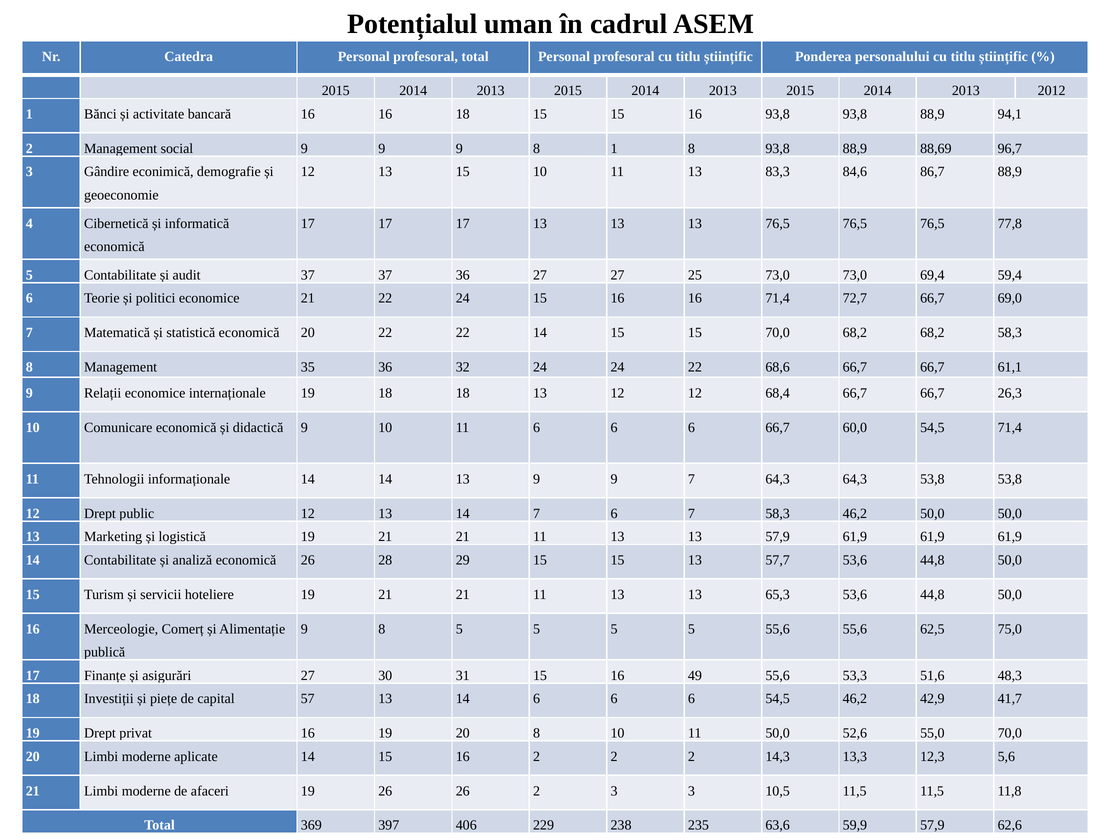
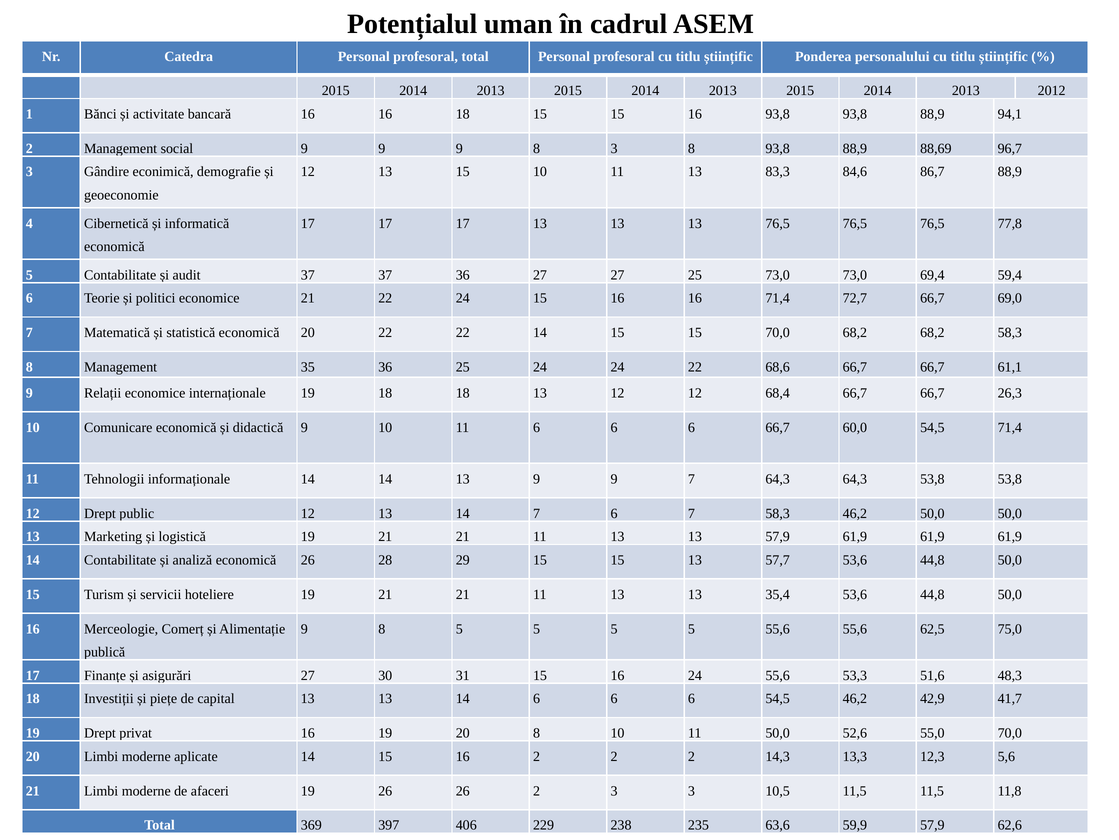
8 1: 1 -> 3 (614, 148)
36 32: 32 -> 25 (463, 367)
65,3: 65,3 -> 35,4 (778, 594)
16 49: 49 -> 24 (695, 675)
capital 57: 57 -> 13 (308, 698)
